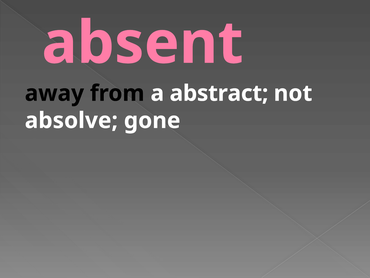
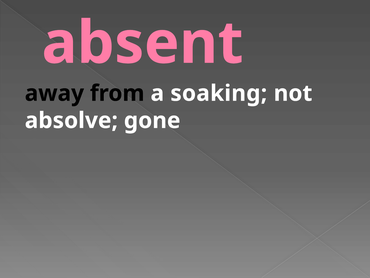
abstract: abstract -> soaking (219, 93)
